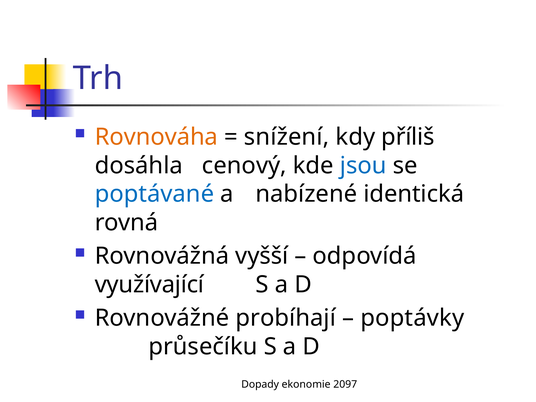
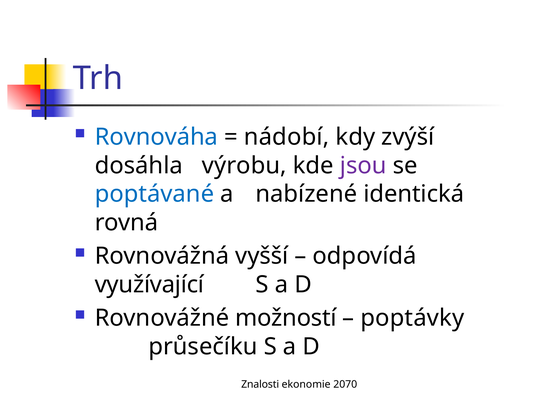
Rovnováha colour: orange -> blue (156, 137)
snížení: snížení -> nádobí (287, 137)
příliš: příliš -> zvýší (408, 137)
cenový: cenový -> výrobu (244, 166)
jsou colour: blue -> purple (363, 166)
probíhají: probíhají -> možností (286, 318)
Dopady: Dopady -> Znalosti (260, 385)
2097: 2097 -> 2070 (345, 385)
